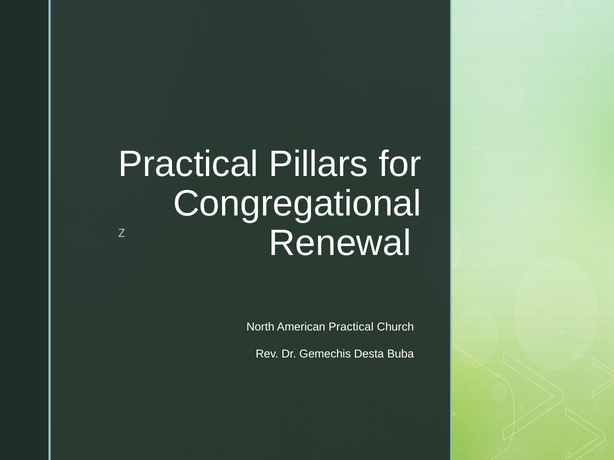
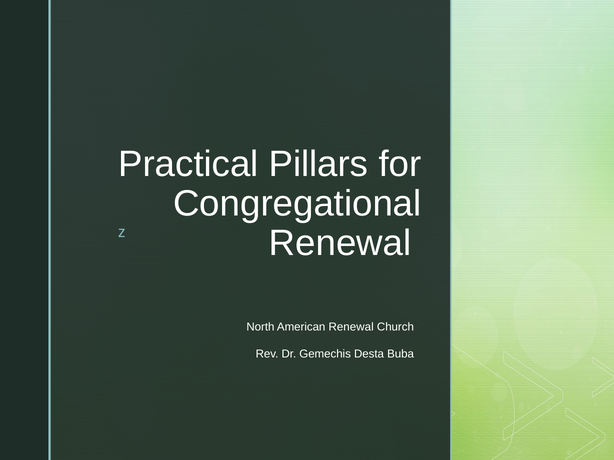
American Practical: Practical -> Renewal (351, 327)
